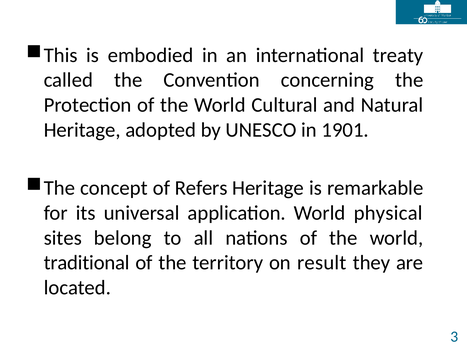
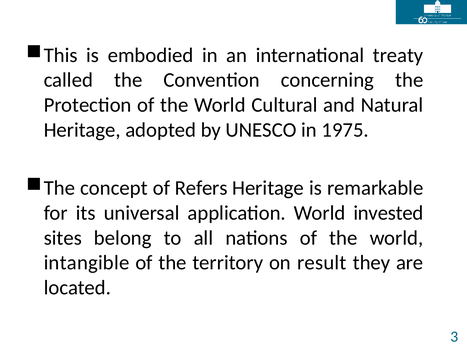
1901: 1901 -> 1975 (345, 130)
physical: physical -> invested (388, 213)
traditional: traditional -> intangible (87, 263)
